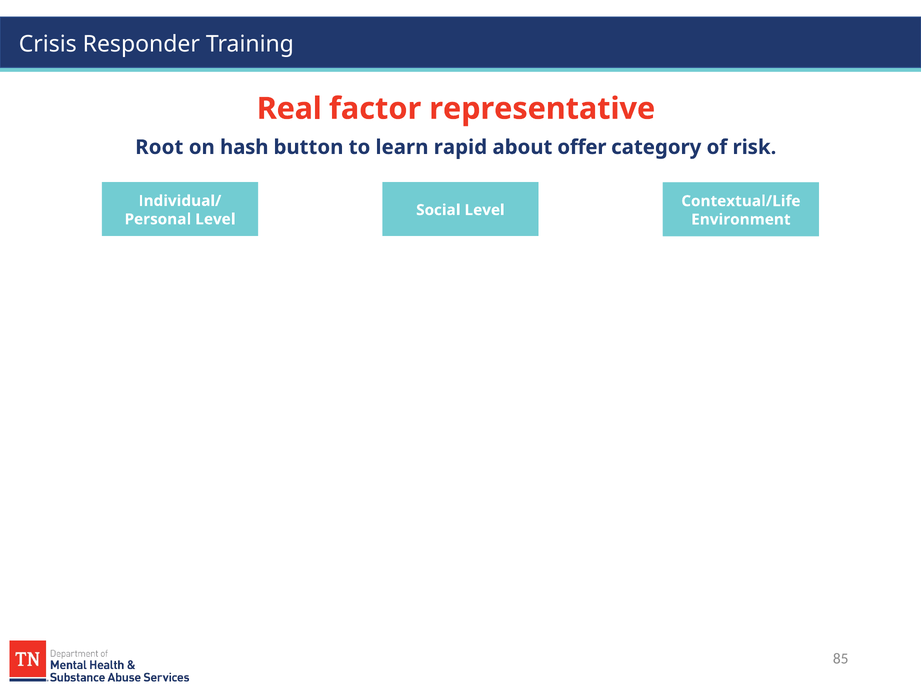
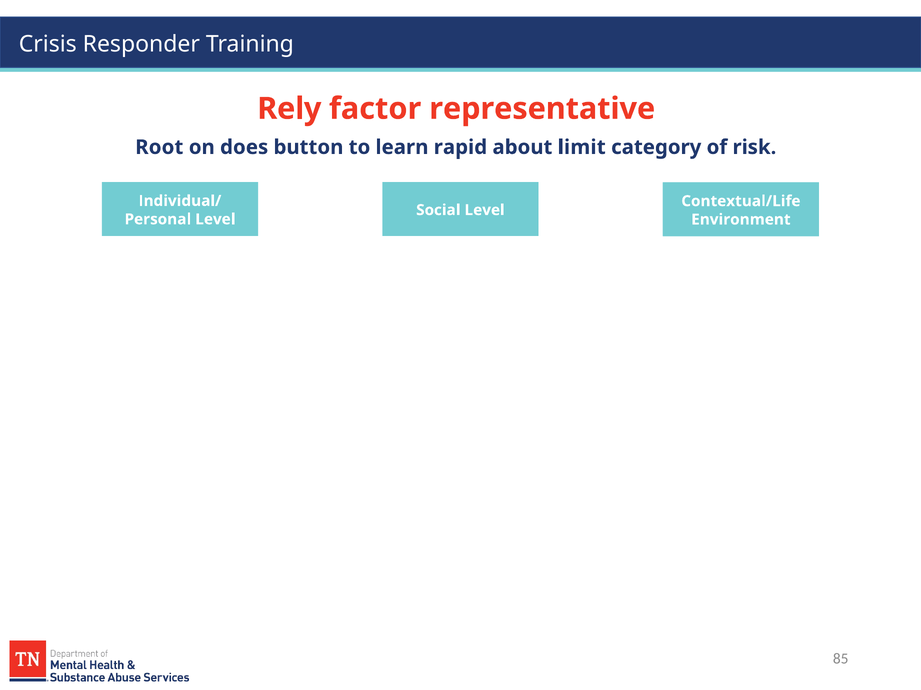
Real: Real -> Rely (289, 109)
hash: hash -> does (244, 147)
offer: offer -> limit (582, 147)
